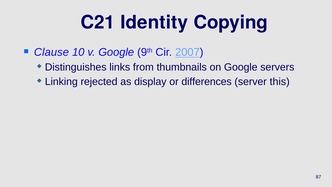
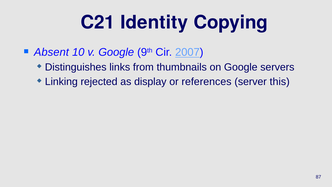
Clause: Clause -> Absent (51, 52)
differences: differences -> references (206, 82)
